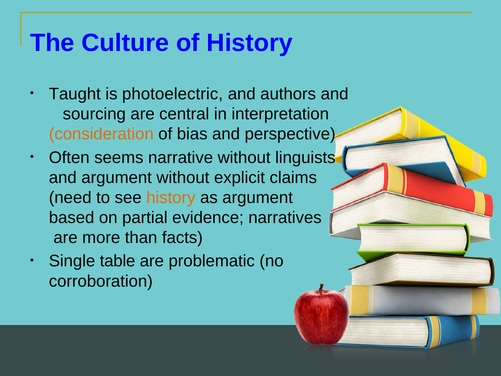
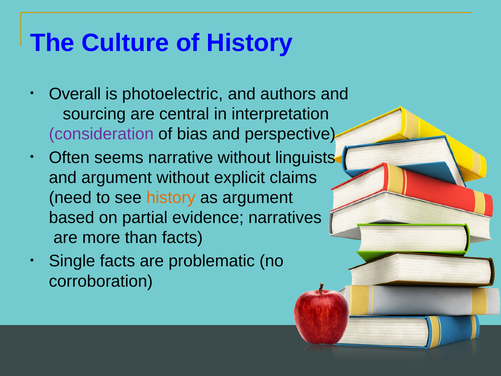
Taught: Taught -> Overall (75, 94)
consideration colour: orange -> purple (101, 134)
Single table: table -> facts (117, 261)
